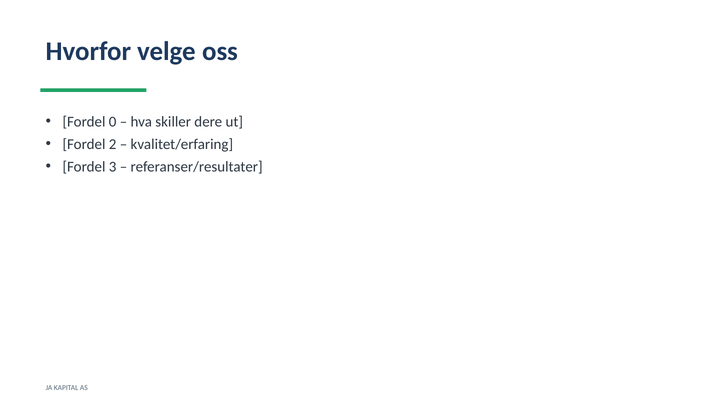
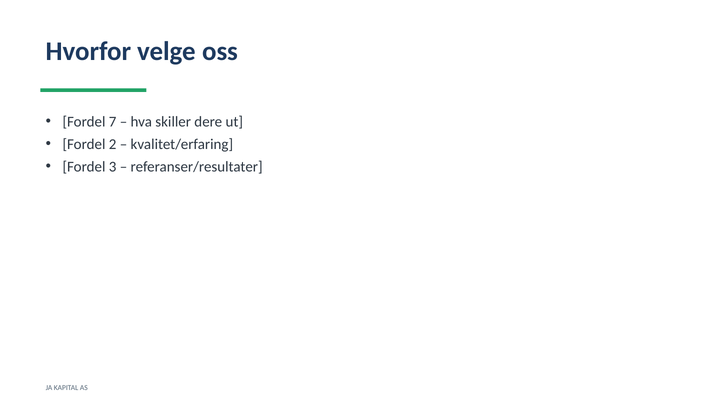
0: 0 -> 7 (113, 122)
